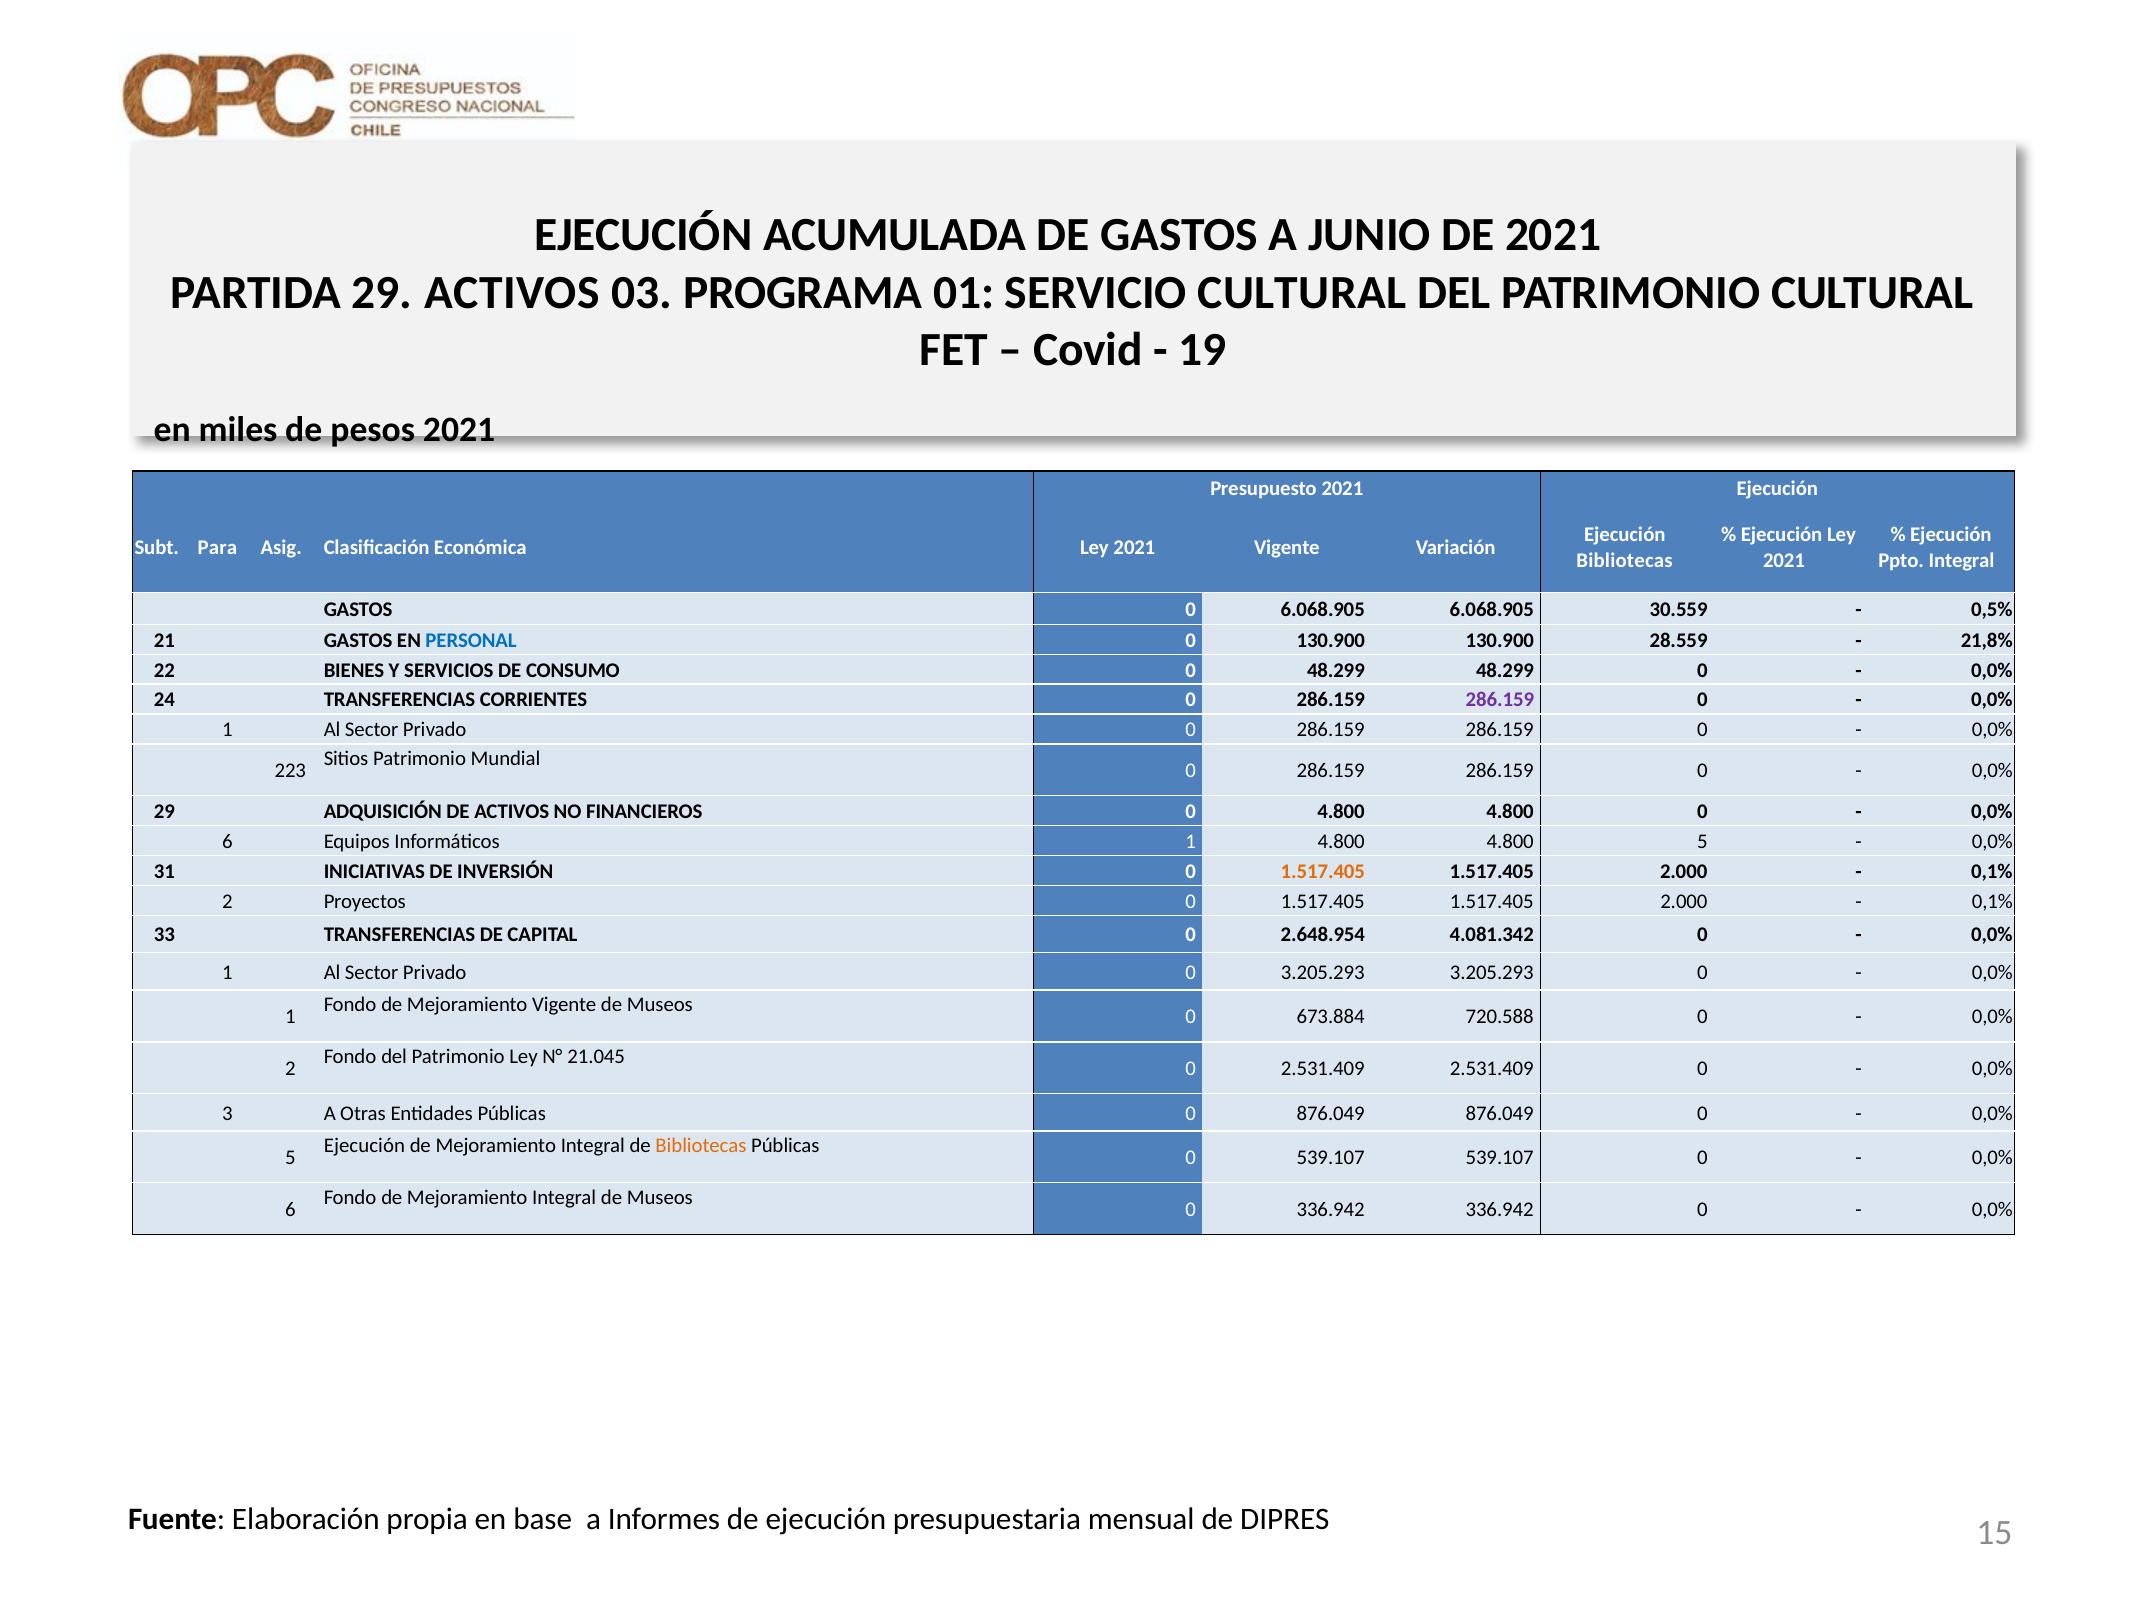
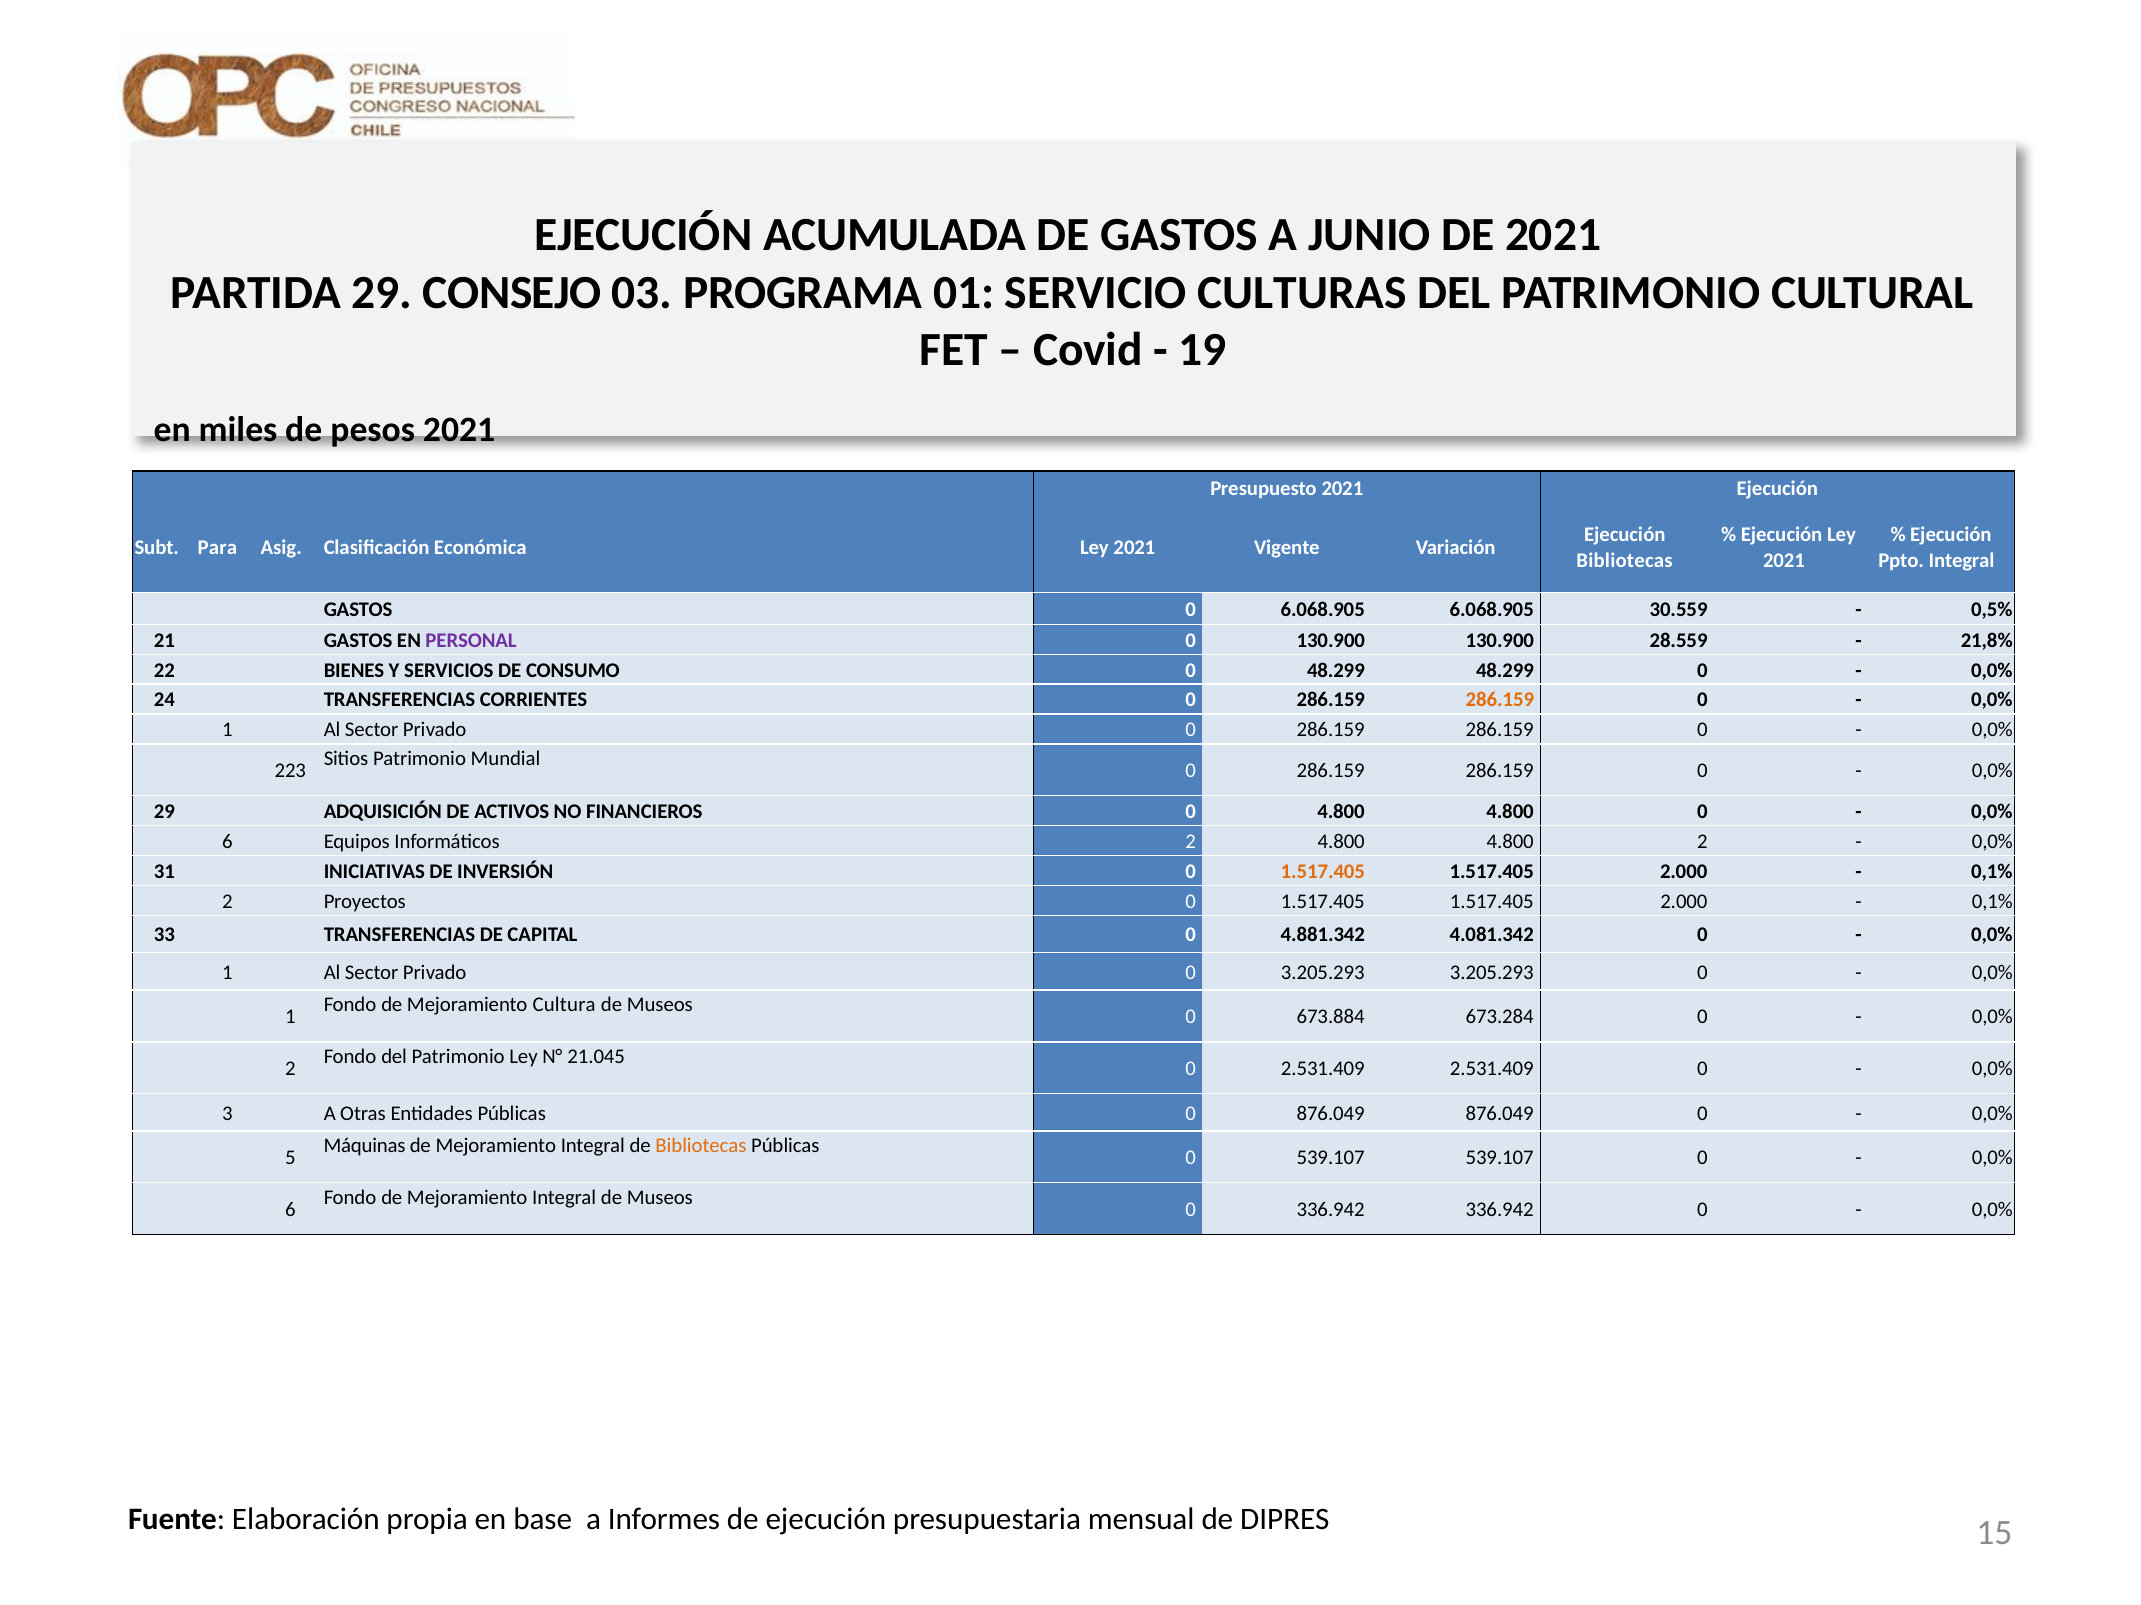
29 ACTIVOS: ACTIVOS -> CONSEJO (512, 292)
SERVICIO CULTURAL: CULTURAL -> CULTURAS (1302, 292)
PERSONAL colour: blue -> purple (471, 641)
286.159 colour: purple -> orange (1500, 700)
Informáticos 1: 1 -> 2 (1191, 842)
4.800 5: 5 -> 2 (1702, 842)
2.648.954: 2.648.954 -> 4.881.342 (1323, 936)
Mejoramiento Vigente: Vigente -> Cultura (564, 1005)
720.588: 720.588 -> 673.284 (1500, 1017)
Ejecución: Ejecución -> Máquinas (365, 1146)
